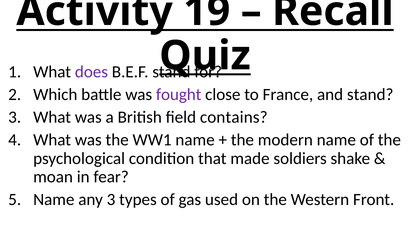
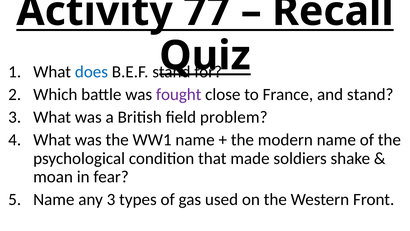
19: 19 -> 77 (207, 11)
does colour: purple -> blue (91, 72)
contains: contains -> problem (234, 117)
